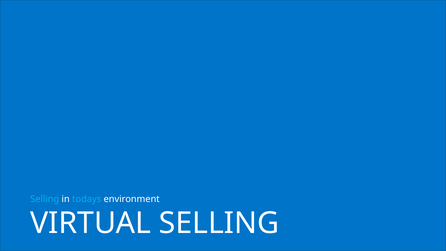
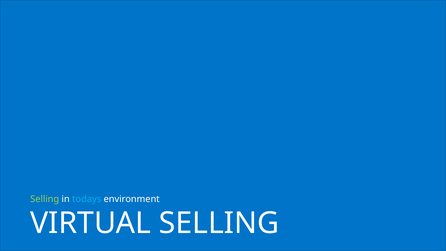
Selling colour: light blue -> light green (45, 199)
